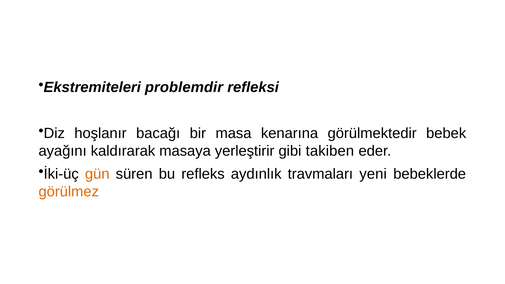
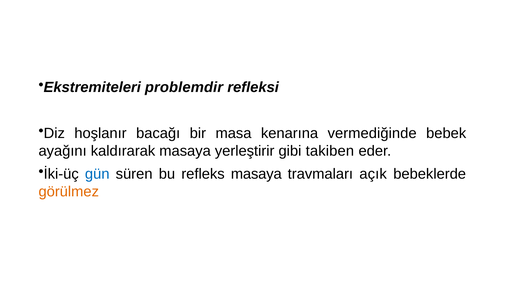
görülmektedir: görülmektedir -> vermediğinde (372, 133)
gün colour: orange -> blue (97, 174)
refleks aydınlık: aydınlık -> masaya (256, 174)
yeni: yeni -> açık (373, 174)
